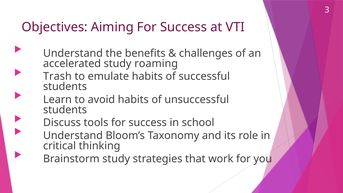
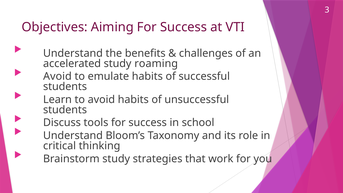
Trash: Trash -> Avoid (57, 76)
